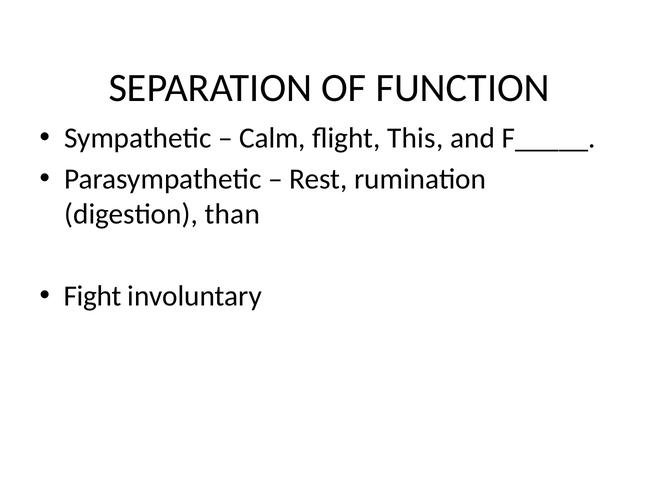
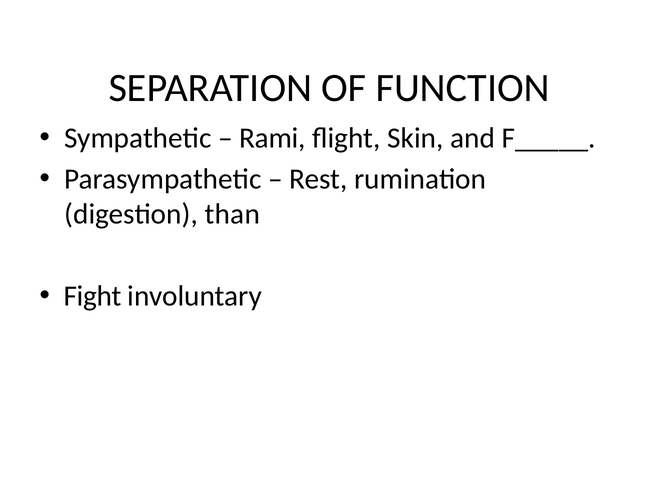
Calm: Calm -> Rami (273, 138)
This: This -> Skin (415, 138)
